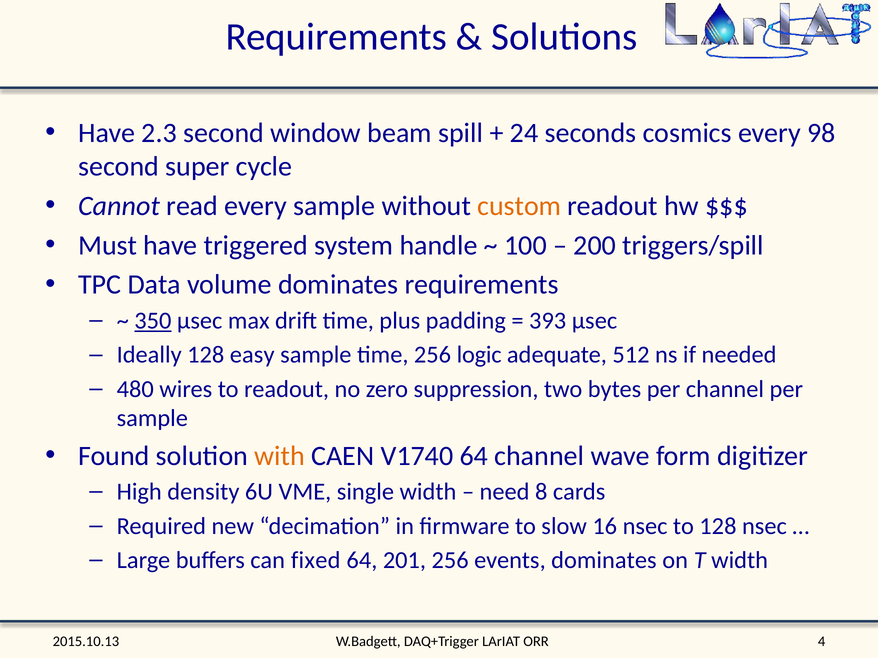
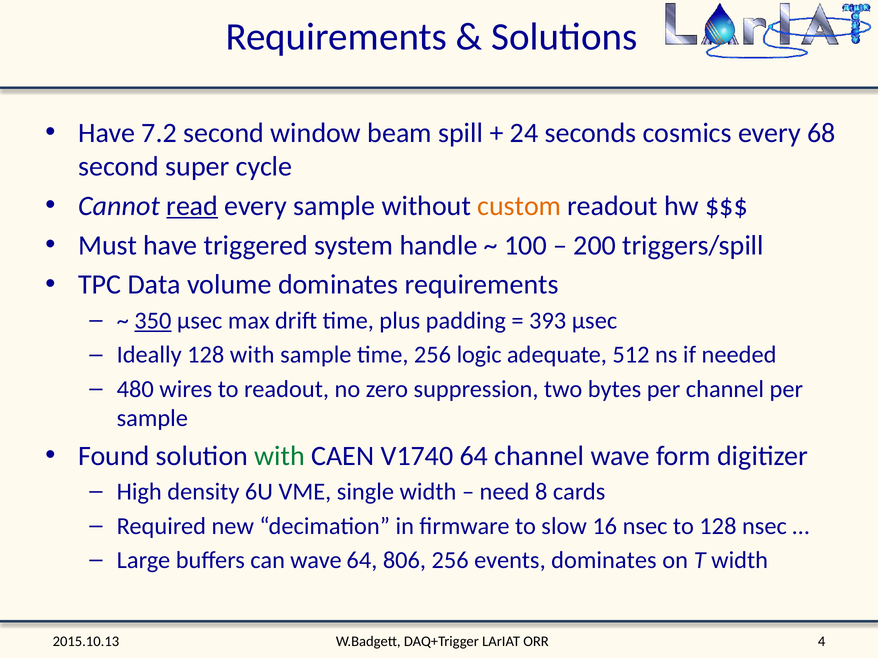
2.3: 2.3 -> 7.2 (159, 133)
98: 98 -> 68 (821, 133)
read underline: none -> present (192, 206)
128 easy: easy -> with (252, 355)
with colour: orange -> green (280, 456)
can fixed: fixed -> wave (316, 561)
201: 201 -> 806 (404, 561)
